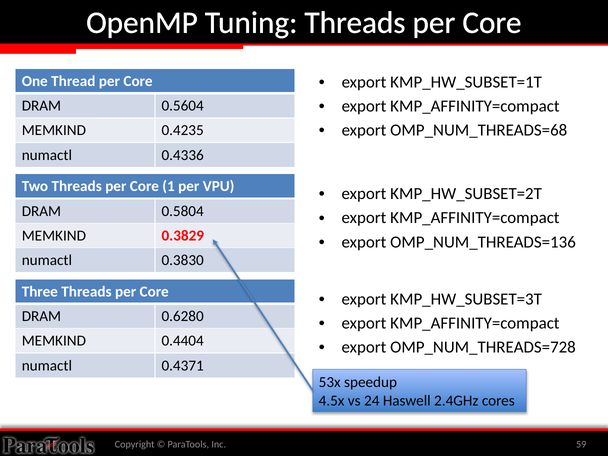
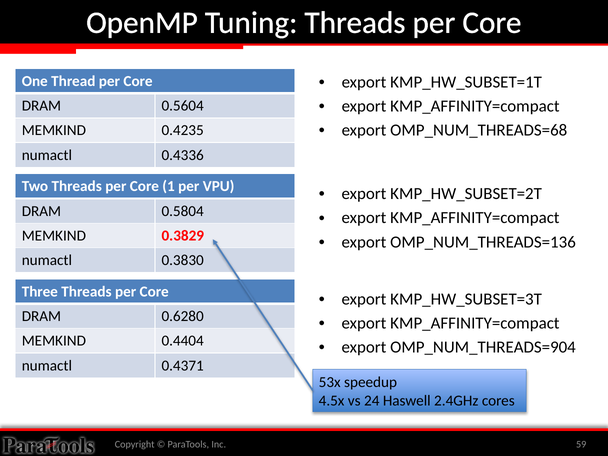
OMP_NUM_THREADS=728: OMP_NUM_THREADS=728 -> OMP_NUM_THREADS=904 (483, 347)
